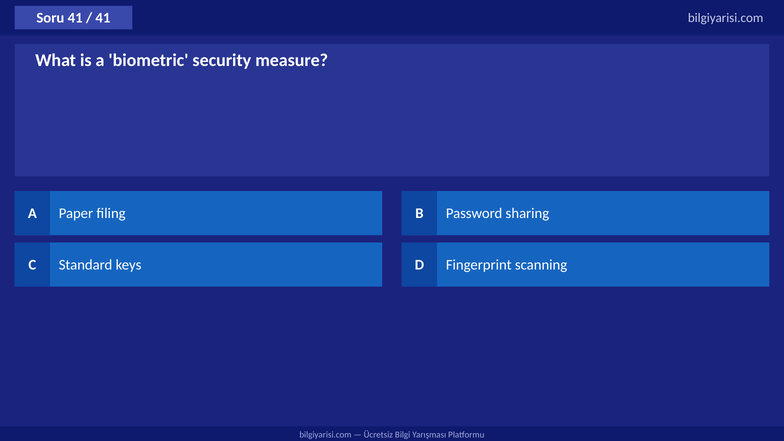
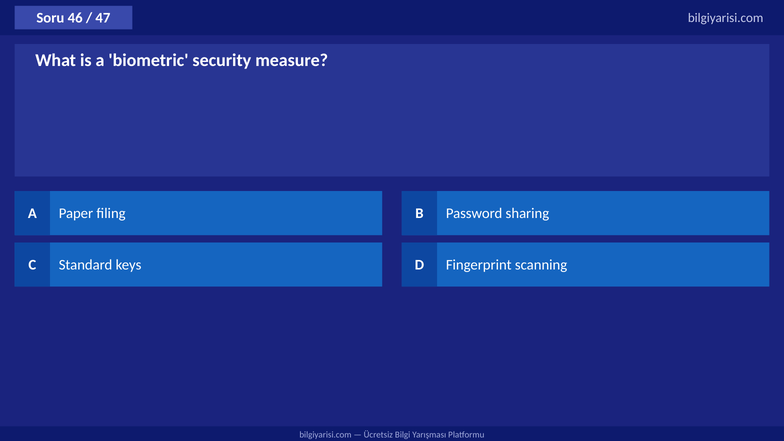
Soru 41: 41 -> 46 (75, 18)
41: 41 -> 47 (103, 18)
